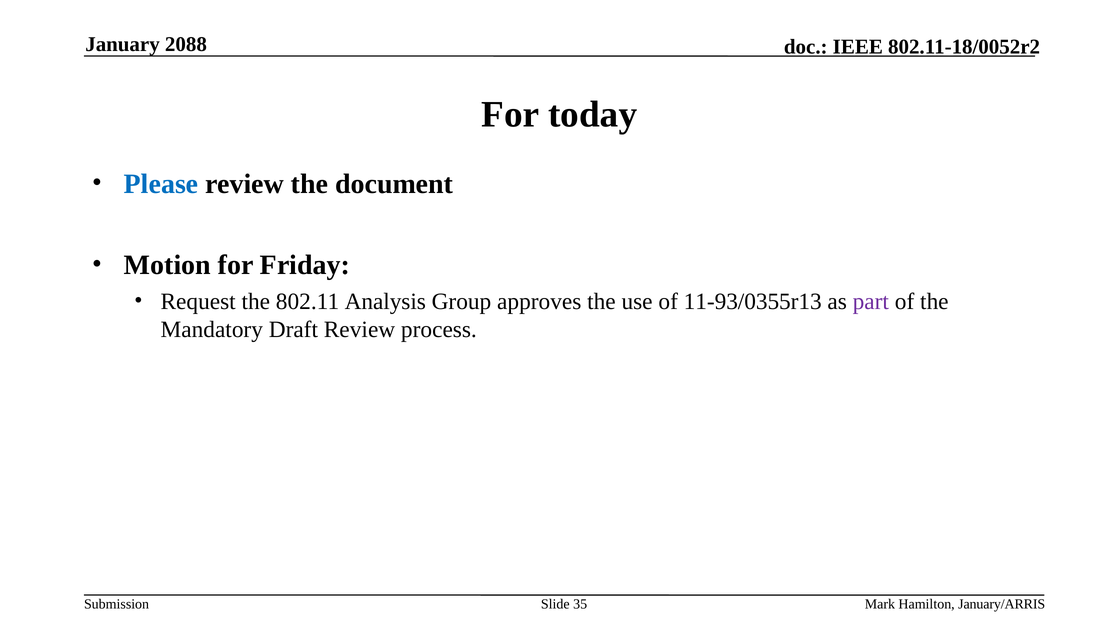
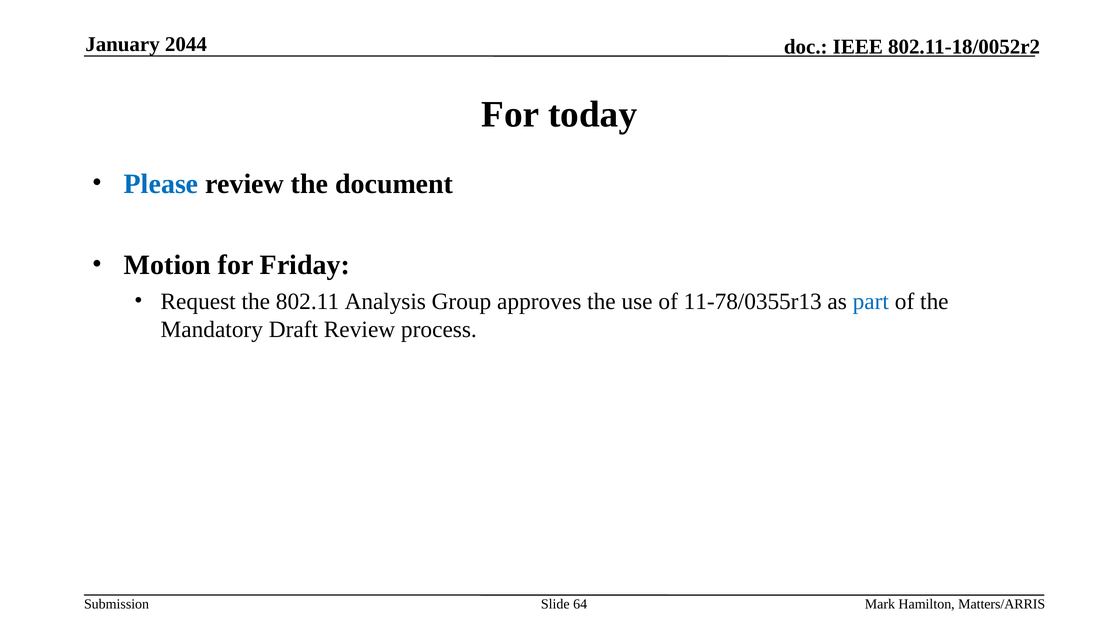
2088: 2088 -> 2044 (186, 44)
11-93/0355r13: 11-93/0355r13 -> 11-78/0355r13 (753, 301)
part colour: purple -> blue (871, 301)
35: 35 -> 64 (580, 604)
January/ARRIS: January/ARRIS -> Matters/ARRIS (1002, 604)
